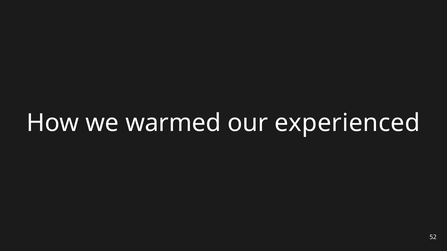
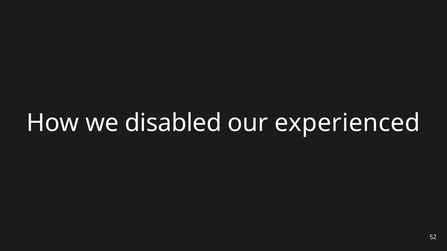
warmed: warmed -> disabled (173, 123)
